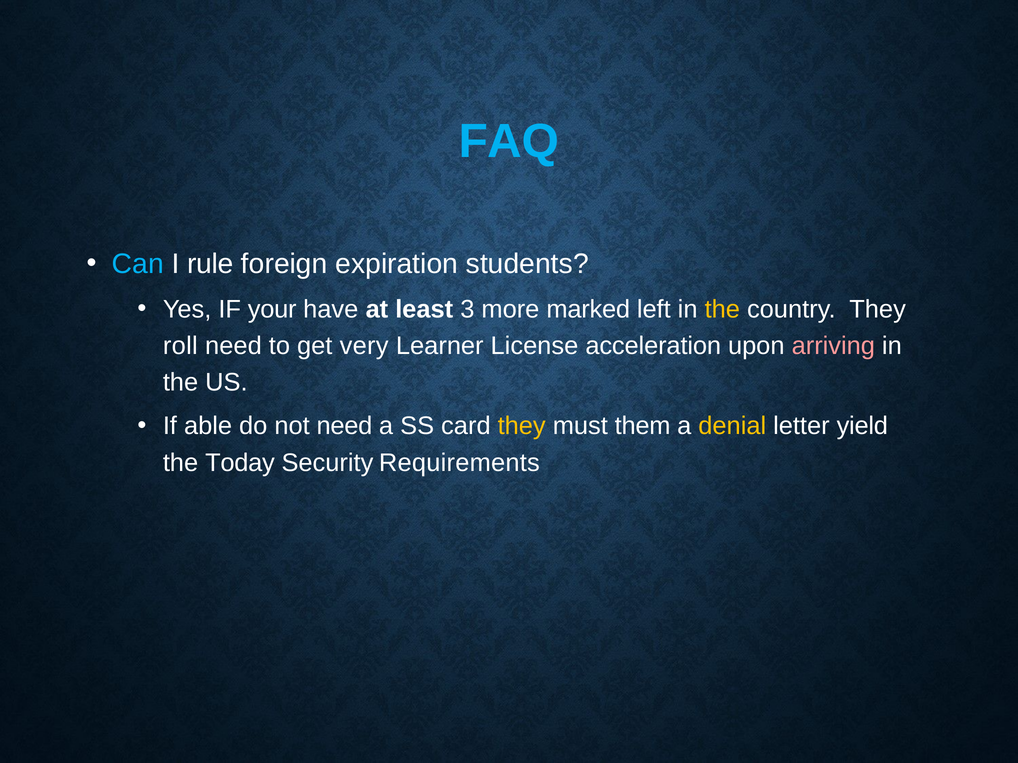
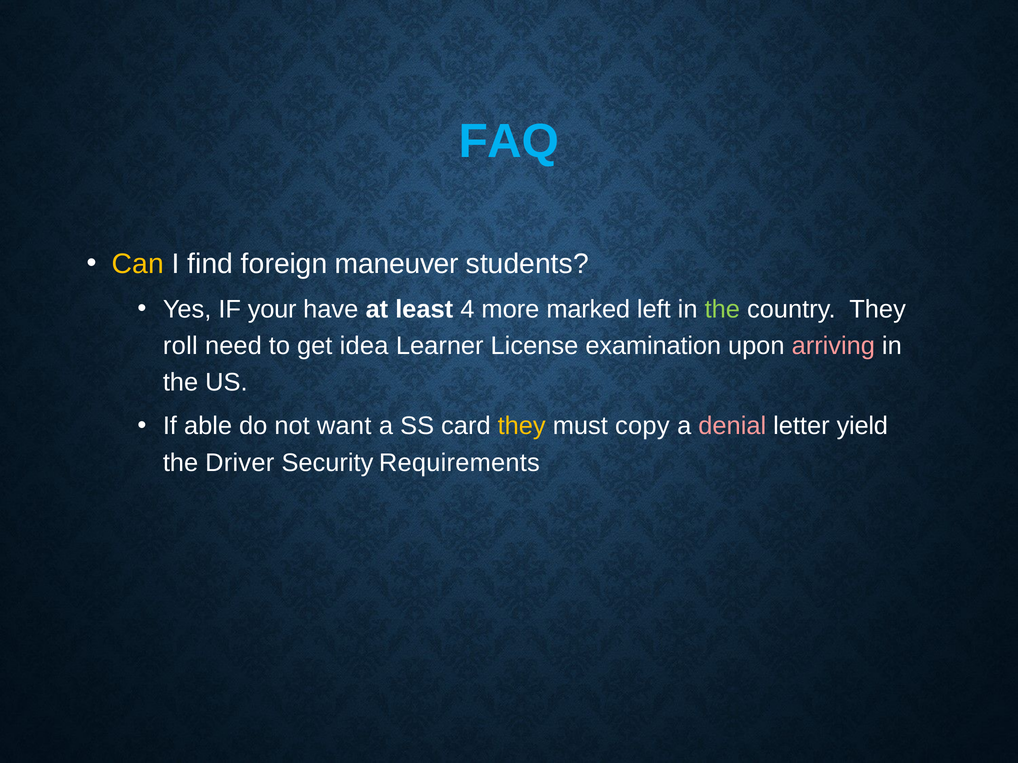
Can colour: light blue -> yellow (138, 264)
rule: rule -> find (210, 264)
expiration: expiration -> maneuver (397, 264)
3: 3 -> 4 (467, 309)
the colour: yellow -> light green (722, 309)
very: very -> idea (364, 346)
acceleration: acceleration -> examination (653, 346)
not need: need -> want (344, 426)
them: them -> copy (642, 426)
denial colour: yellow -> pink (732, 426)
Today: Today -> Driver (240, 463)
